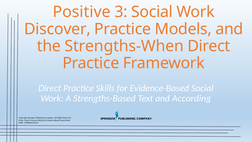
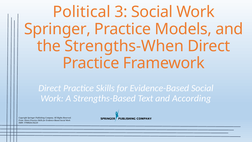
Positive: Positive -> Political (82, 12)
Discover: Discover -> Springer (57, 29)
